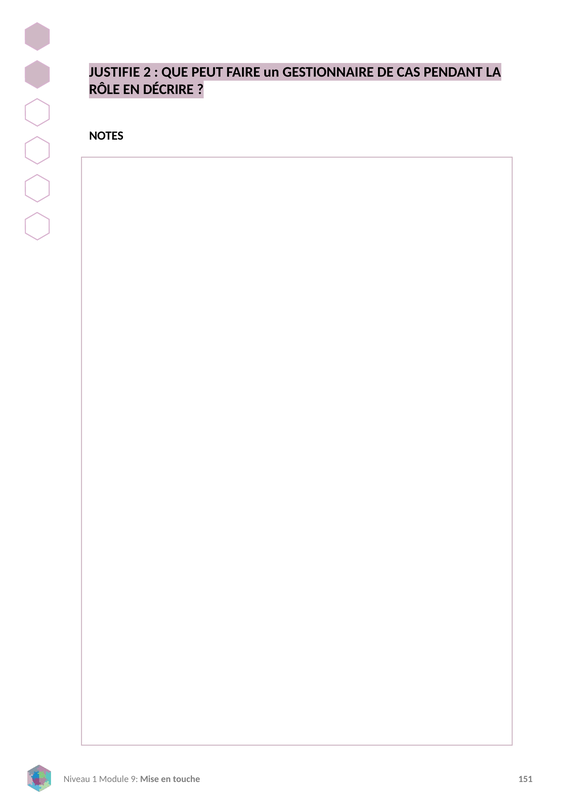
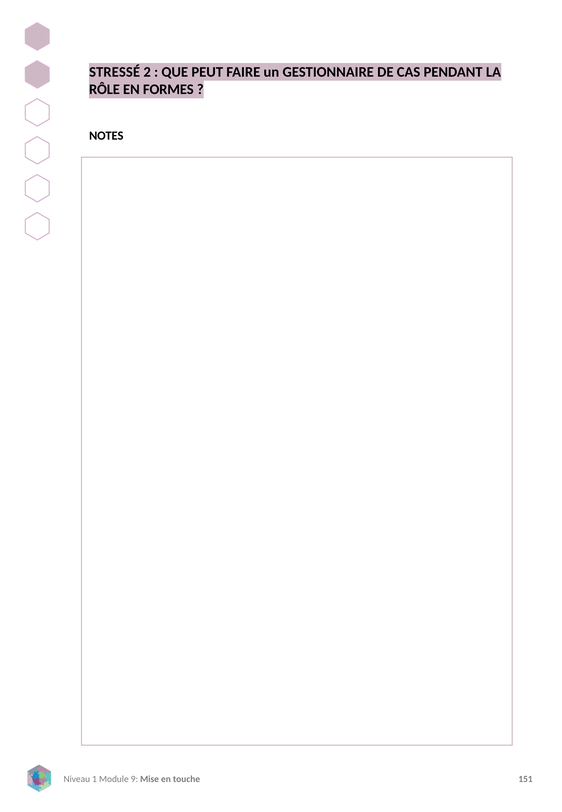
JUSTIFIE: JUSTIFIE -> STRESSÉ (115, 72)
DÉCRIRE: DÉCRIRE -> FORMES (168, 89)
